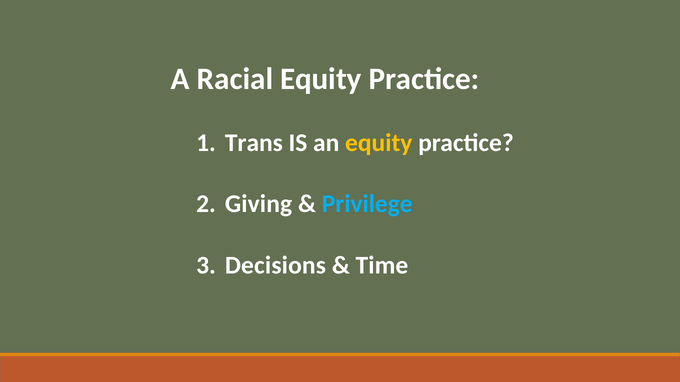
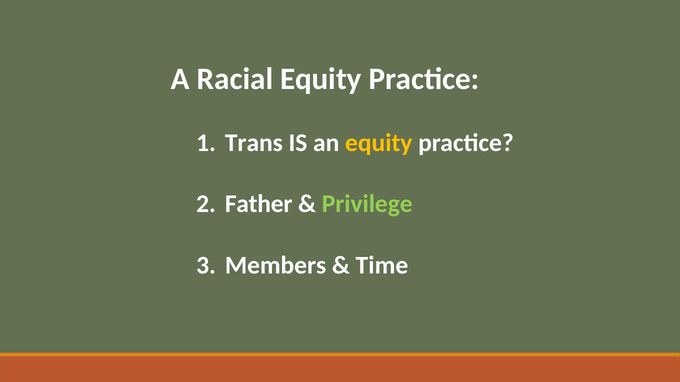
Giving: Giving -> Father (259, 204)
Privilege colour: light blue -> light green (367, 204)
Decisions: Decisions -> Members (276, 266)
